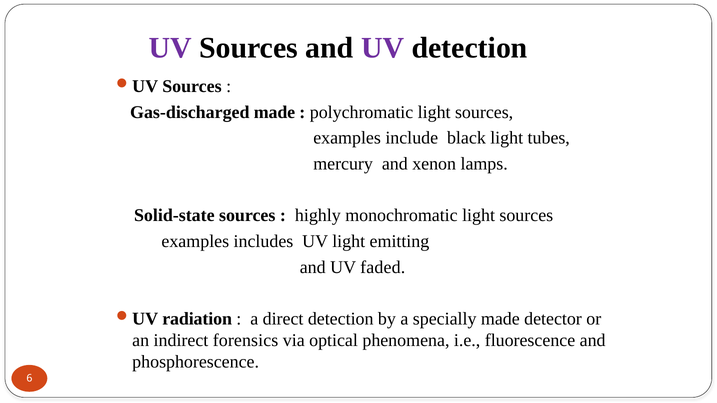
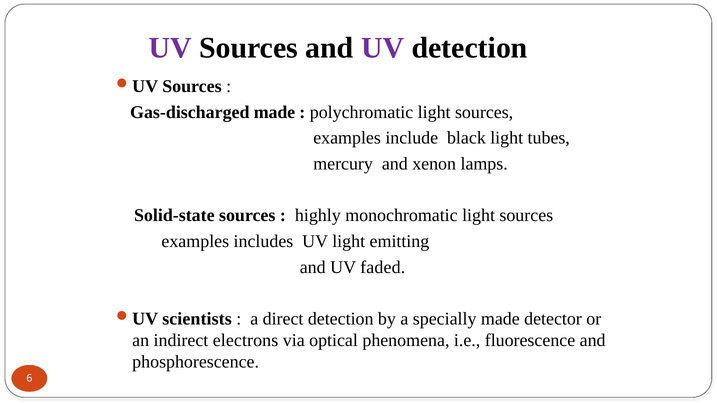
radiation: radiation -> scientists (197, 319)
forensics: forensics -> electrons (246, 341)
